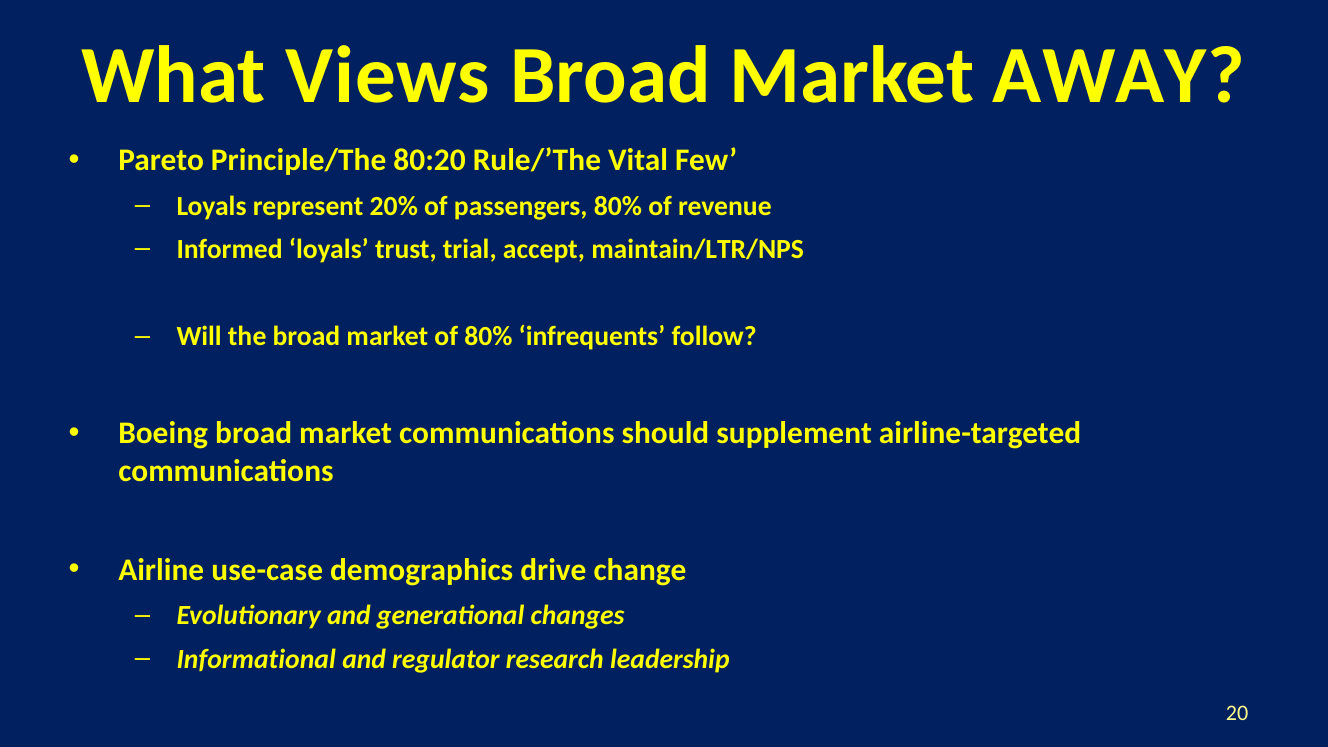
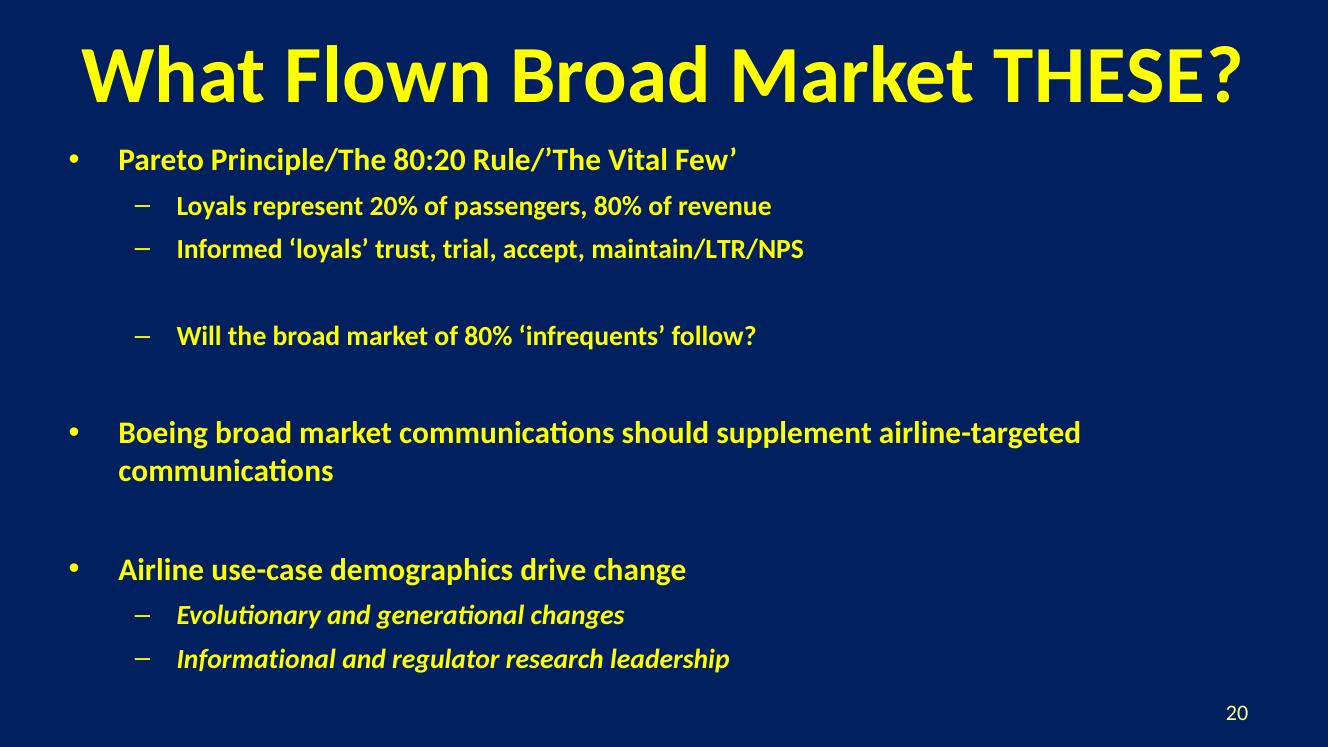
Views: Views -> Flown (388, 76)
AWAY: AWAY -> THESE (1118, 76)
